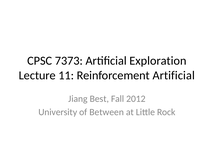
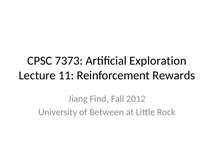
Reinforcement Artificial: Artificial -> Rewards (174, 75)
Best: Best -> Find (99, 98)
